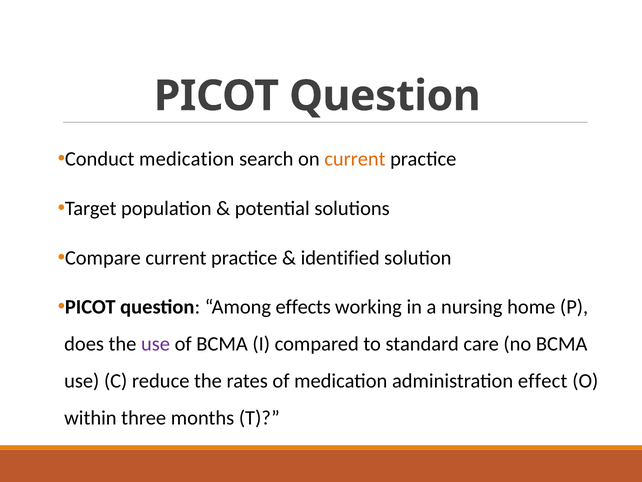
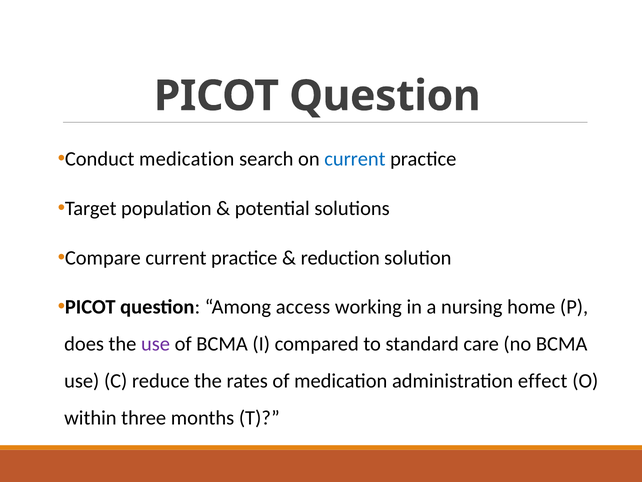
current colour: orange -> blue (355, 159)
identified: identified -> reduction (340, 258)
effects: effects -> access (303, 307)
